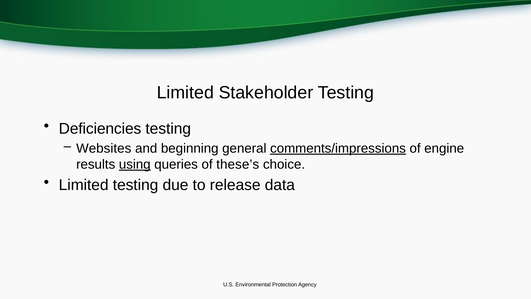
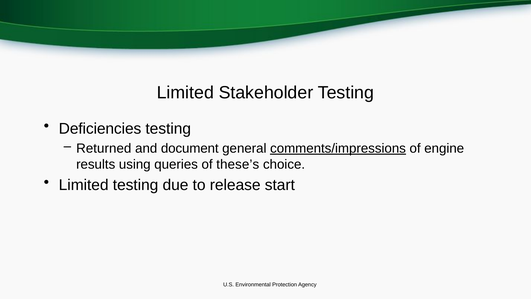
Websites: Websites -> Returned (104, 148)
beginning: beginning -> document (190, 148)
using underline: present -> none (135, 164)
data: data -> start (280, 185)
